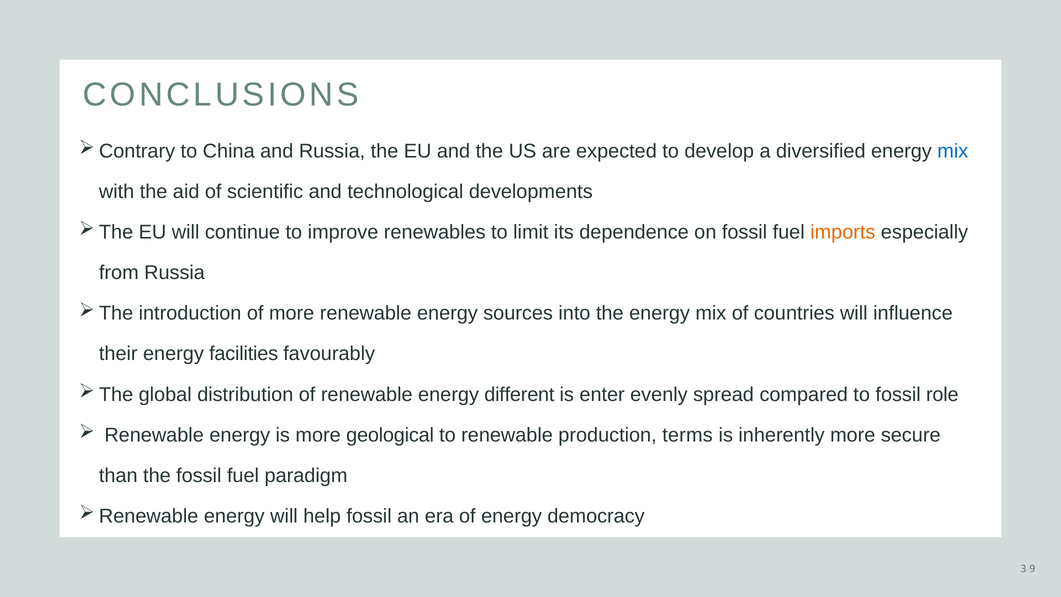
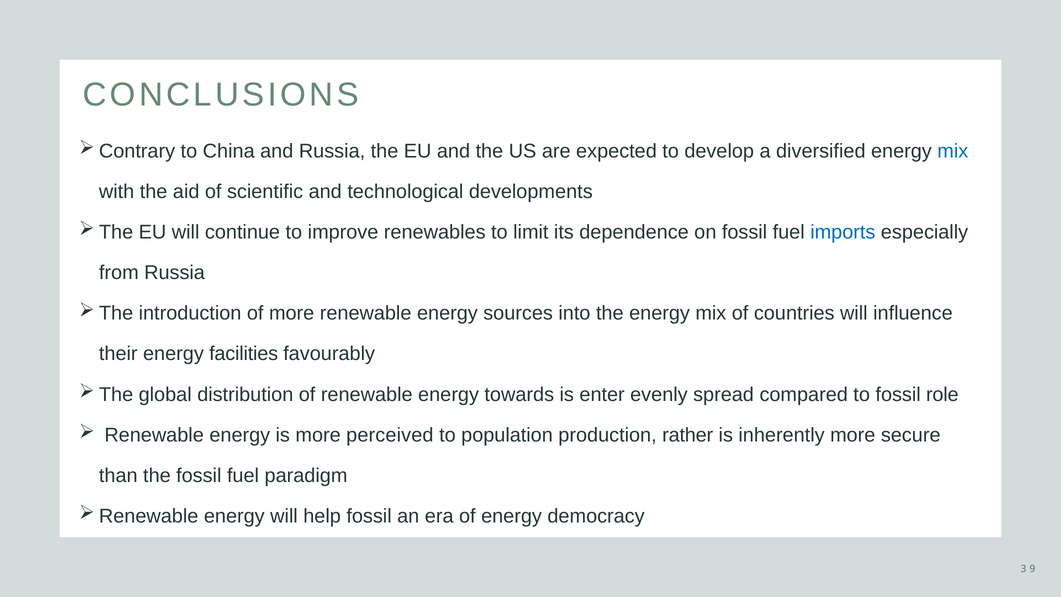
imports colour: orange -> blue (843, 232)
different: different -> towards (519, 394)
geological: geological -> perceived (390, 435)
to renewable: renewable -> population (507, 435)
terms: terms -> rather (688, 435)
